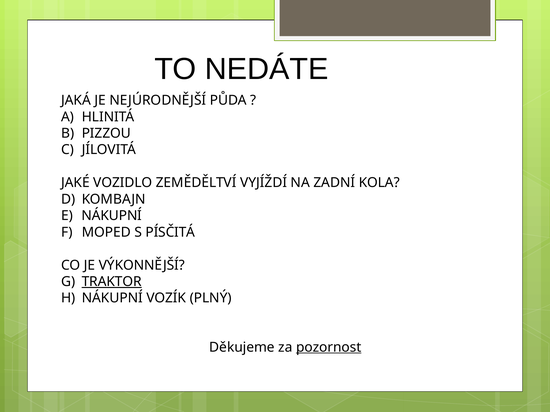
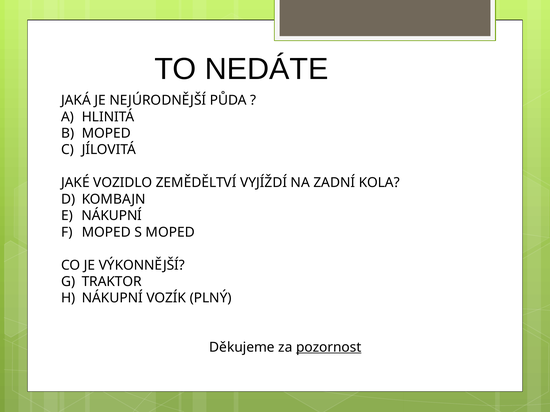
PIZZOU: PIZZOU -> MOPED (106, 133)
S PÍSČITÁ: PÍSČITÁ -> MOPED (170, 232)
TRAKTOR underline: present -> none (112, 282)
